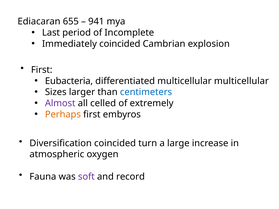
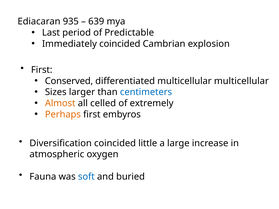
655: 655 -> 935 (71, 22)
941: 941 -> 639 (96, 22)
Incomplete: Incomplete -> Predictable (129, 33)
Eubacteria: Eubacteria -> Conserved (69, 81)
Almost colour: purple -> orange (60, 103)
turn: turn -> little (148, 143)
soft colour: purple -> blue (86, 177)
record: record -> buried (131, 177)
